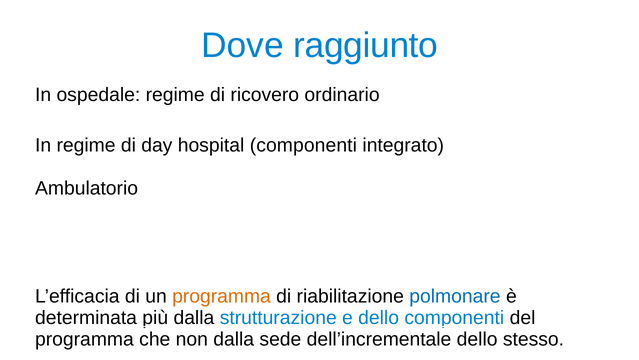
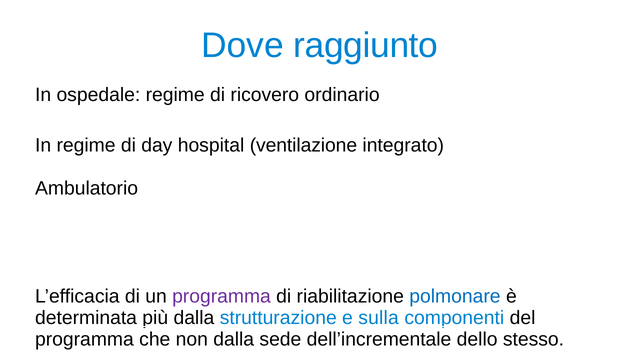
hospital componenti: componenti -> ventilazione (303, 145)
programma colour: orange -> purple (221, 296)
e dello: dello -> sulla (379, 317)
